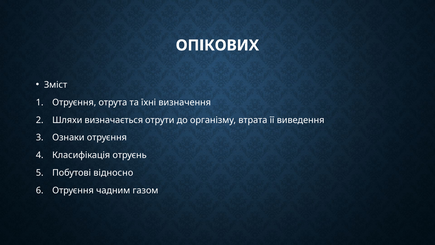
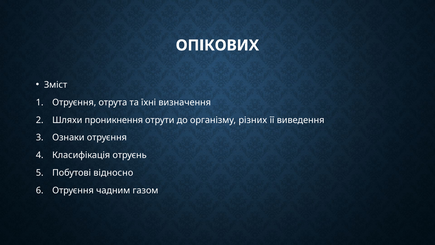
визначається: визначається -> проникнення (114, 120)
втрата: втрата -> різних (253, 120)
